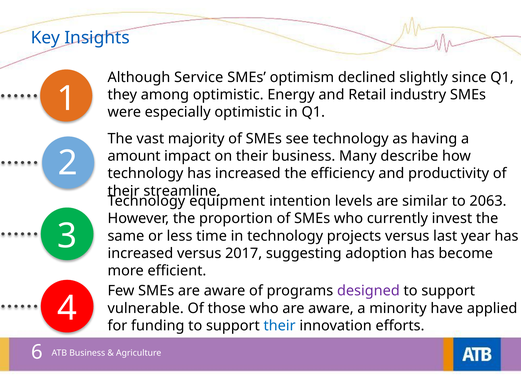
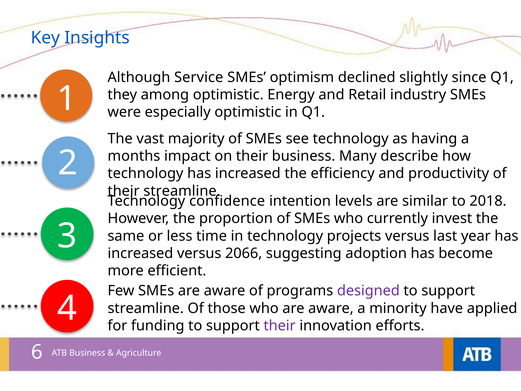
amount: amount -> months (134, 156)
equipment: equipment -> confidence (227, 201)
2063: 2063 -> 2018 (488, 201)
2017: 2017 -> 2066 (244, 253)
vulnerable: vulnerable -> streamline (146, 308)
their colour: blue -> purple (280, 325)
